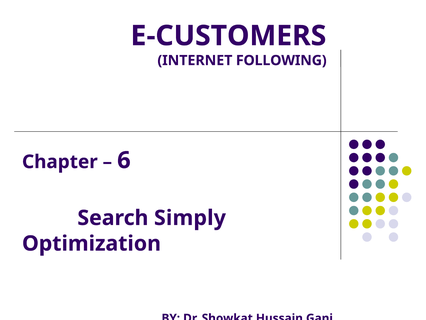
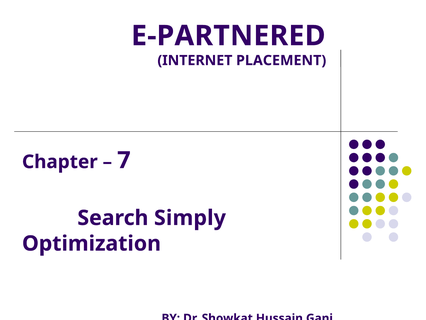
E-CUSTOMERS: E-CUSTOMERS -> E-PARTNERED (228, 36)
FOLLOWING: FOLLOWING -> PLACEMENT (281, 60)
6: 6 -> 7 (124, 160)
